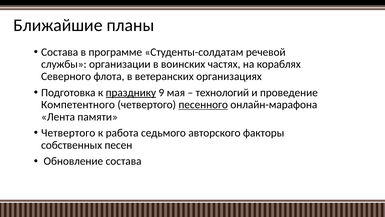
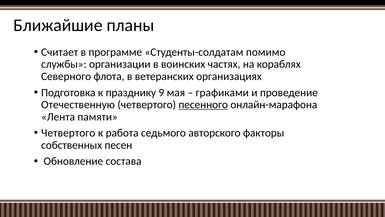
Состава: Состава -> Считает (60, 52)
речевой: речевой -> помимо (266, 52)
празднику underline: present -> none (131, 92)
технологий: технологий -> графиками (222, 92)
Компетентного: Компетентного -> Отечественную (78, 104)
